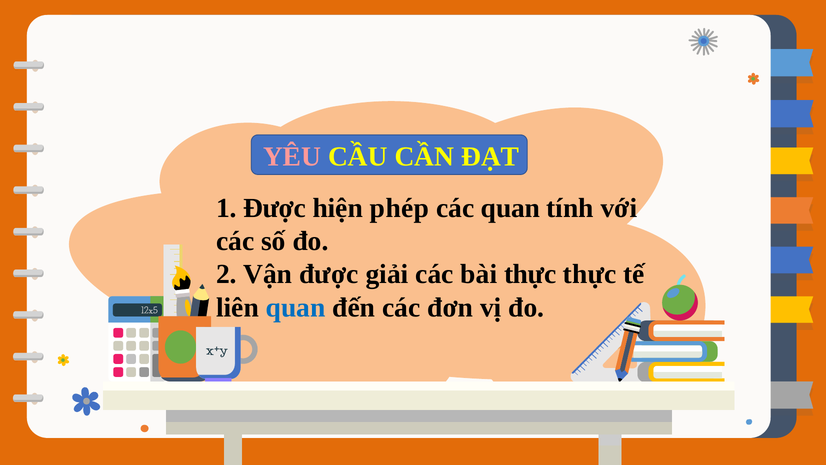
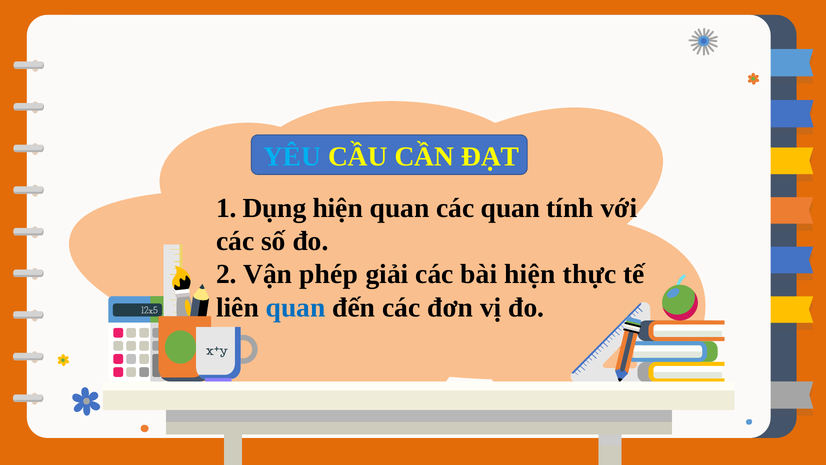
YÊU colour: pink -> light blue (292, 156)
1 Được: Được -> Dụng (275, 208)
hiện phép: phép -> quan (400, 208)
Vận được: được -> phép (329, 274)
bài thực: thực -> hiện (530, 274)
